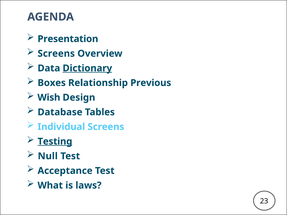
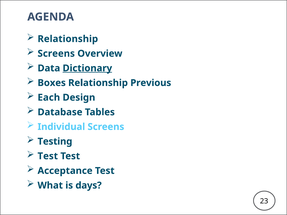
Presentation: Presentation -> Relationship (68, 39)
Wish: Wish -> Each (49, 98)
Testing underline: present -> none (55, 142)
Null: Null -> Test (48, 156)
laws: laws -> days (89, 186)
